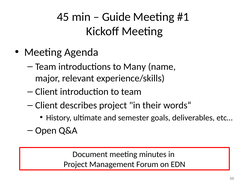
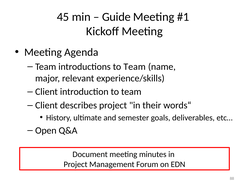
introductions to Many: Many -> Team (135, 67)
